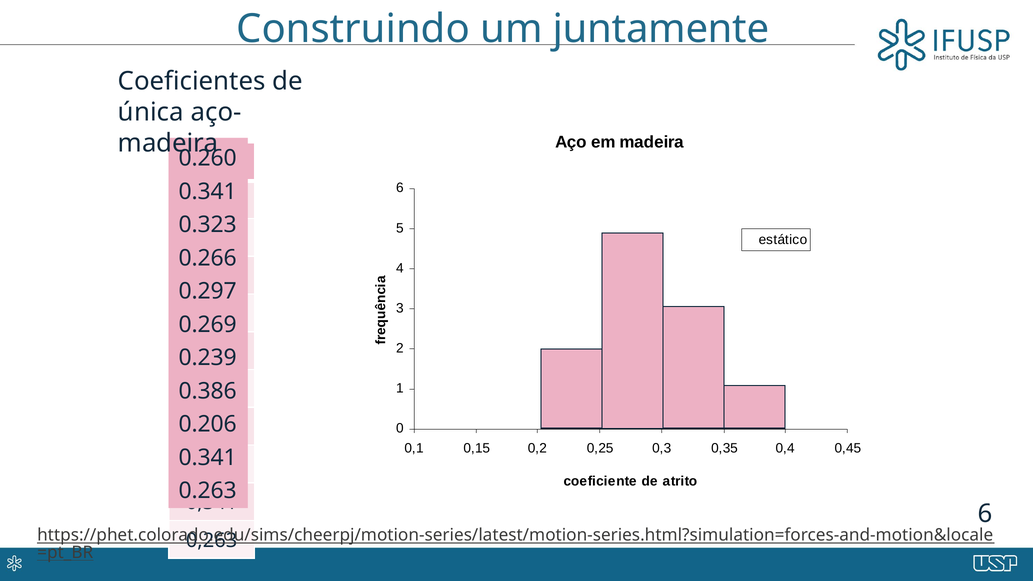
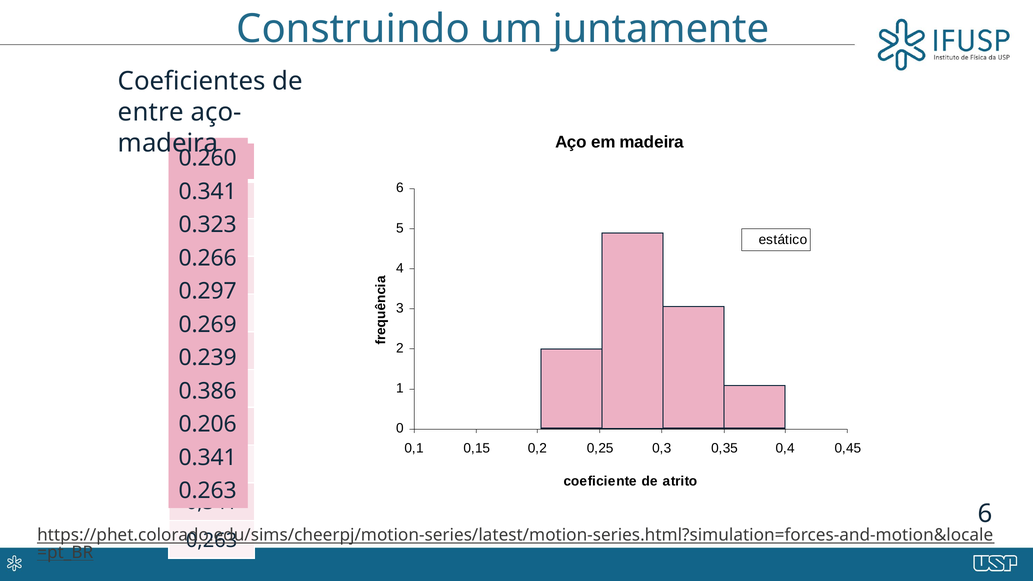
única: única -> entre (151, 112)
